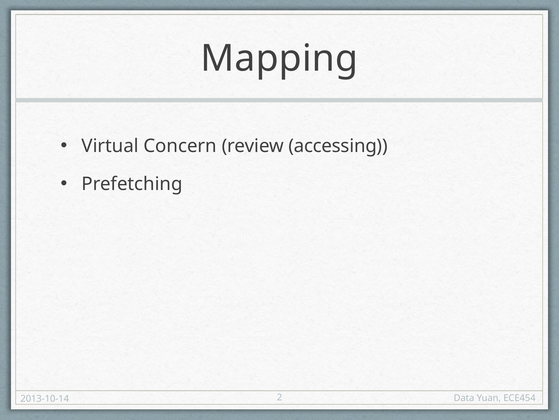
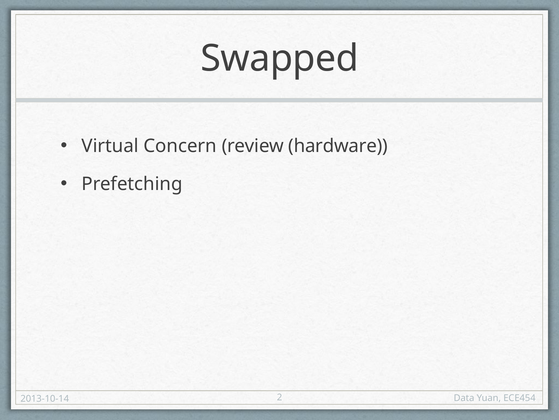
Mapping: Mapping -> Swapped (280, 58)
accessing: accessing -> hardware (338, 146)
